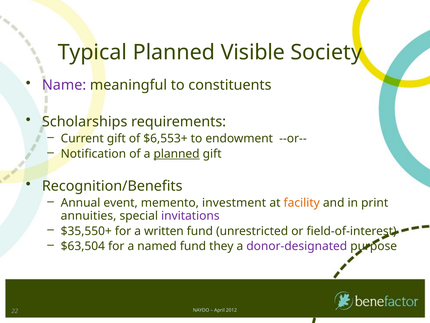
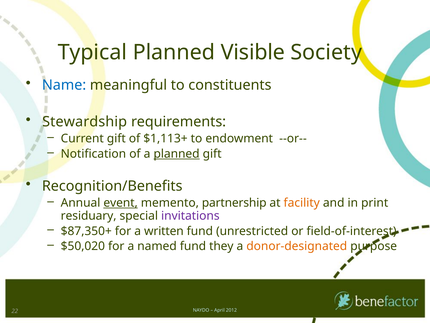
Name colour: purple -> blue (64, 85)
Scholarships: Scholarships -> Stewardship (85, 122)
$6,553+: $6,553+ -> $1,113+ (166, 138)
event underline: none -> present (121, 203)
investment: investment -> partnership (234, 203)
annuities: annuities -> residuary (89, 215)
$35,550+: $35,550+ -> $87,350+ (86, 231)
$63,504: $63,504 -> $50,020 (83, 246)
donor-designated colour: purple -> orange (297, 246)
